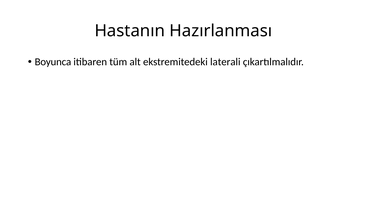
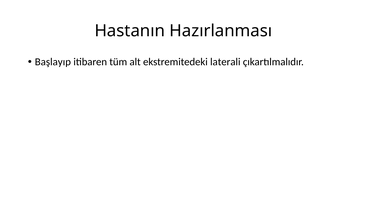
Boyunca: Boyunca -> Başlayıp (53, 62)
